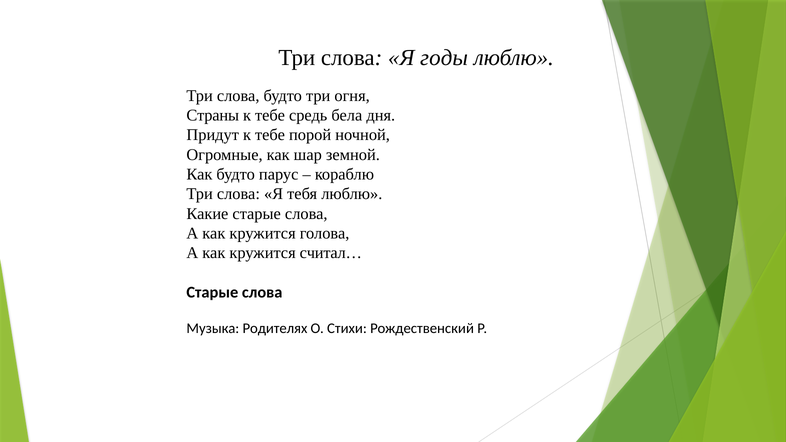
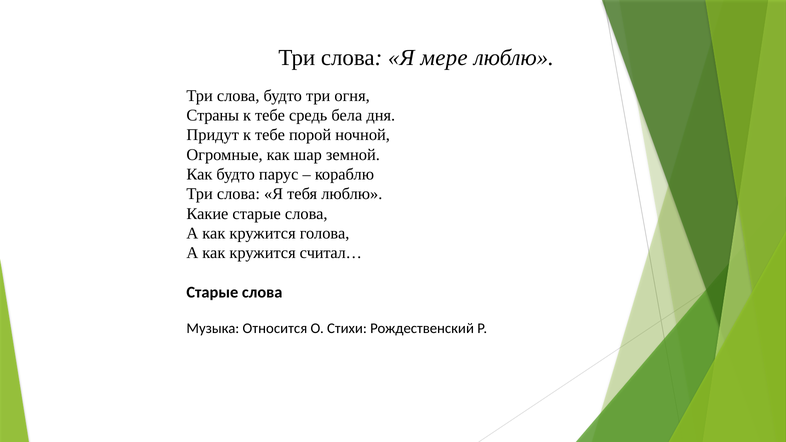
годы: годы -> мере (444, 58)
Родителях: Родителях -> Относится (275, 329)
